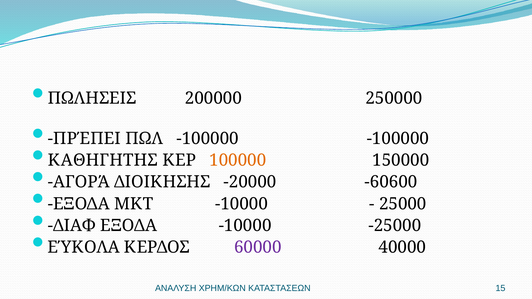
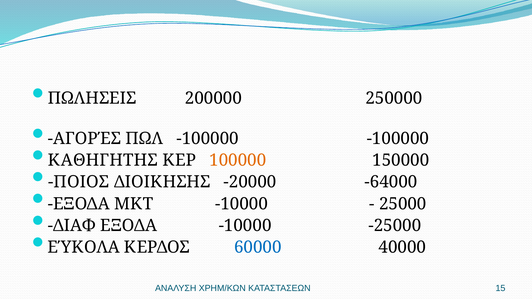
ΠΡΈΠΕΙ: ΠΡΈΠΕΙ -> ΑΓΟΡΈΣ (84, 139)
ΑΓΟΡΆ: ΑΓΟΡΆ -> ΠΟΙΟΣ (79, 182)
-60600: -60600 -> -64000 (391, 182)
60000 colour: purple -> blue (258, 247)
